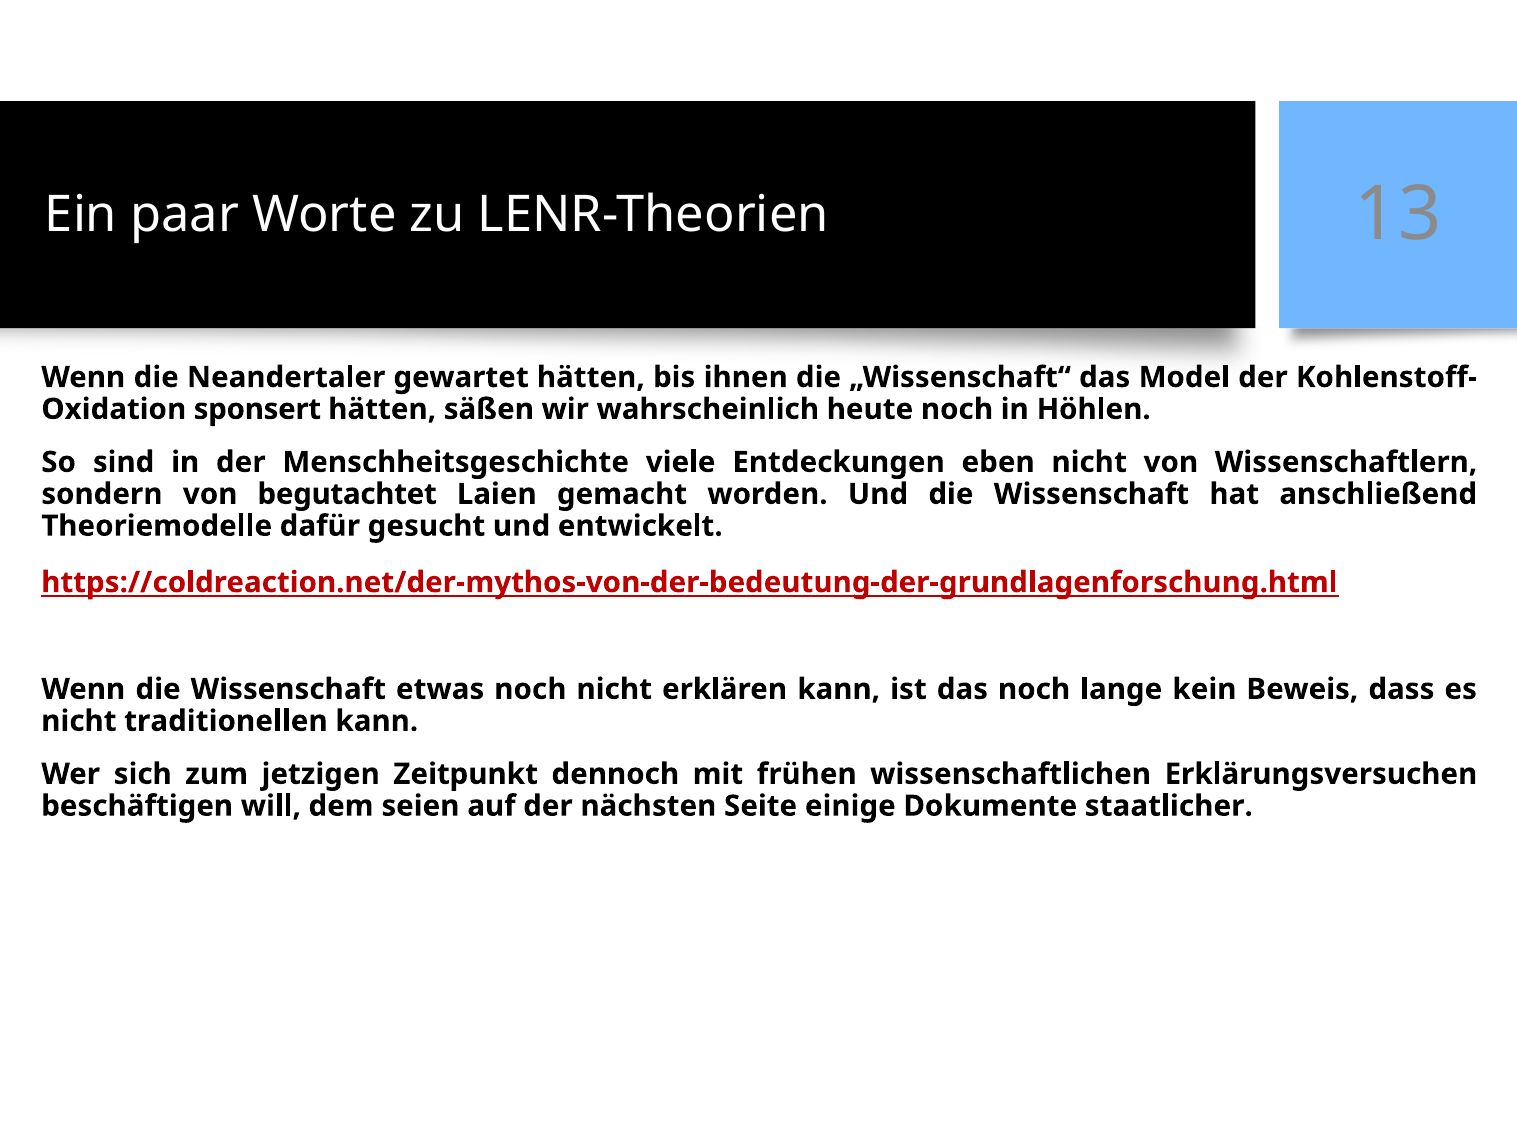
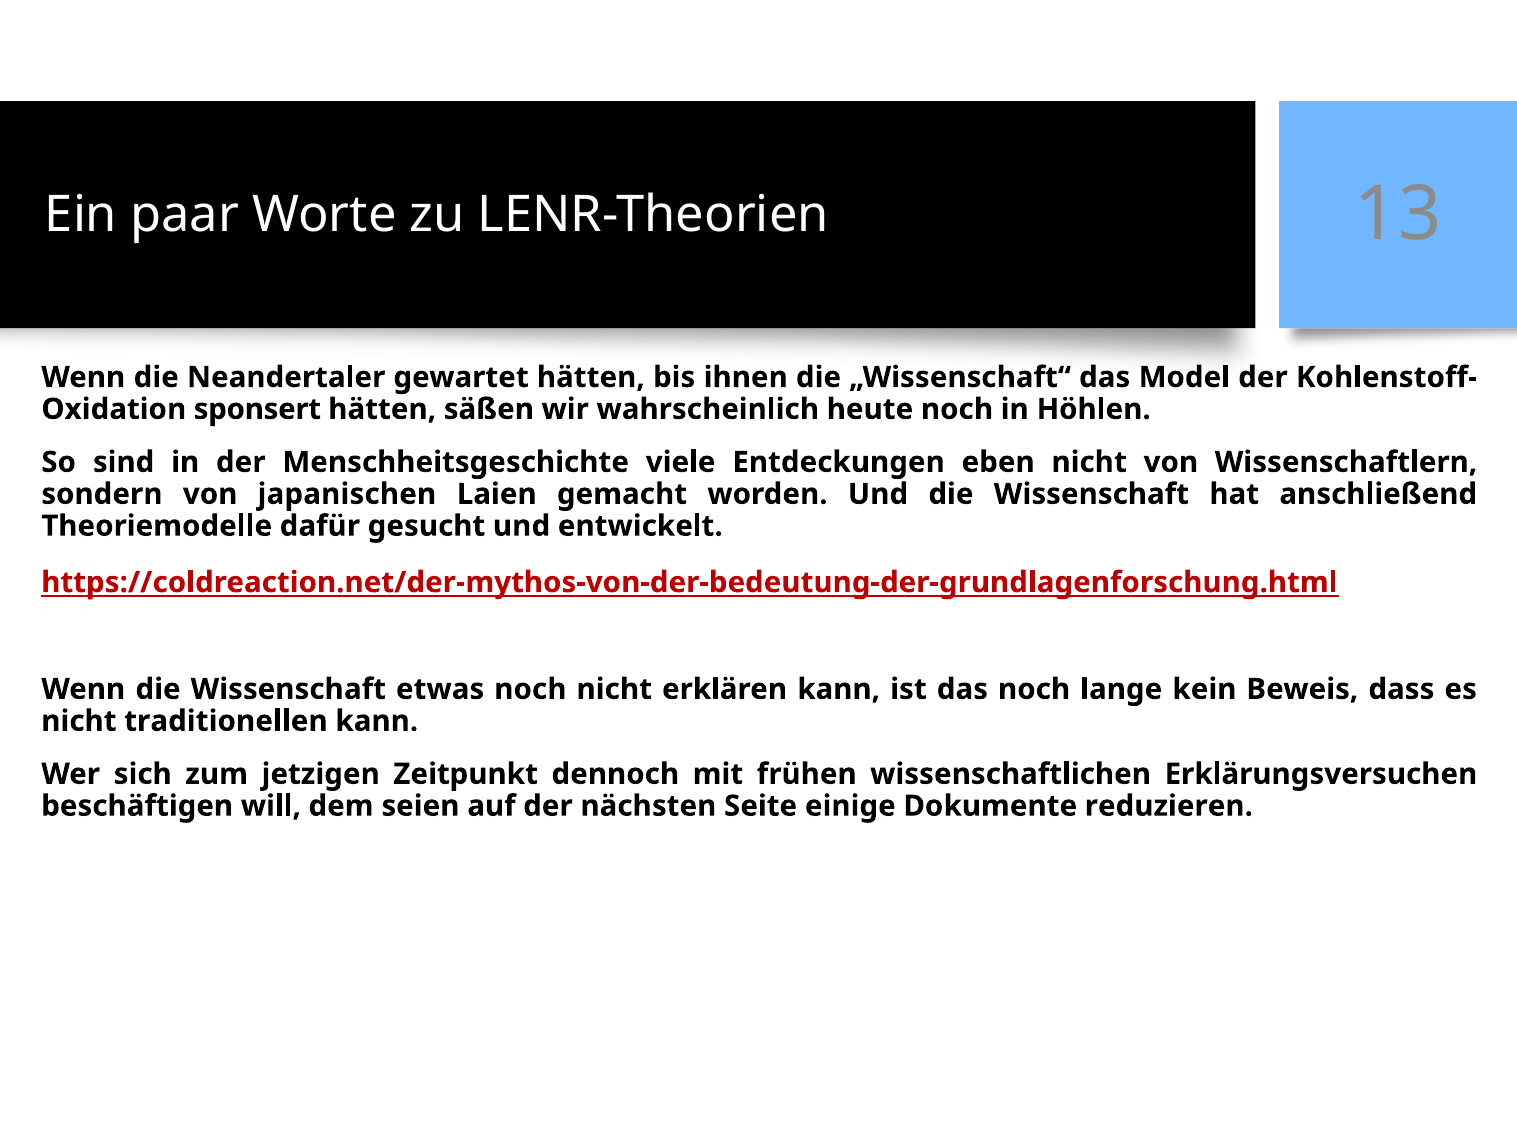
begutachtet: begutachtet -> japanischen (347, 494)
staatlicher: staatlicher -> reduzieren (1169, 806)
